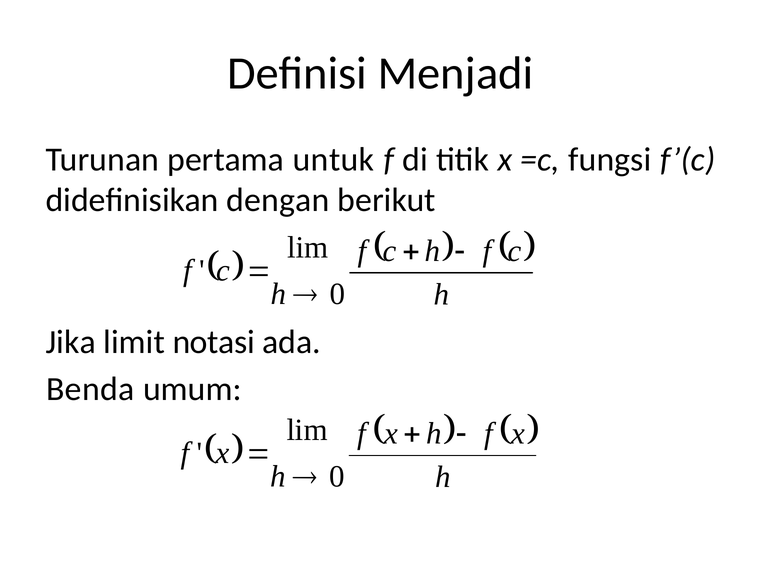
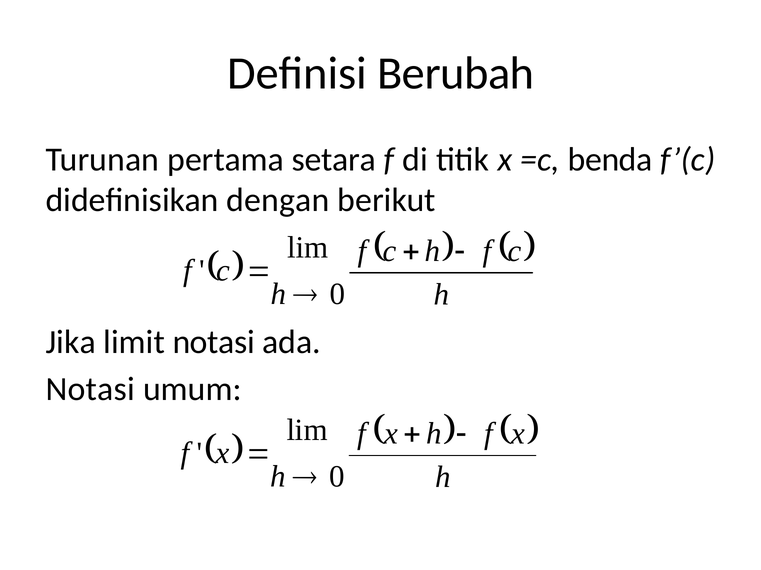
Menjadi: Menjadi -> Berubah (456, 74)
untuk: untuk -> setara (334, 160)
fungsi: fungsi -> benda (610, 160)
Benda: Benda -> Notasi (90, 390)
